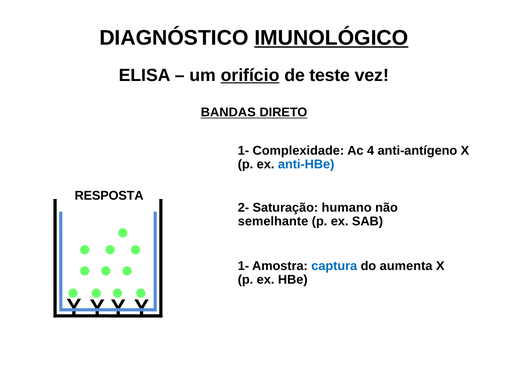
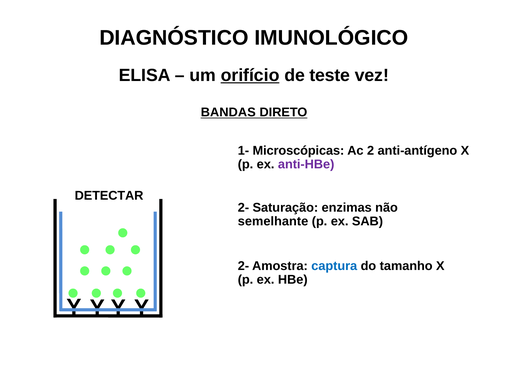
IMUNOLÓGICO underline: present -> none (331, 38)
Complexidade: Complexidade -> Microscópicas (298, 151)
4: 4 -> 2 (371, 151)
anti-HBe colour: blue -> purple (306, 164)
RESPOSTA: RESPOSTA -> DETECTAR (109, 196)
humano: humano -> enzimas (347, 208)
1-: 1- -> 2- (243, 266)
aumenta: aumenta -> tamanho (406, 266)
